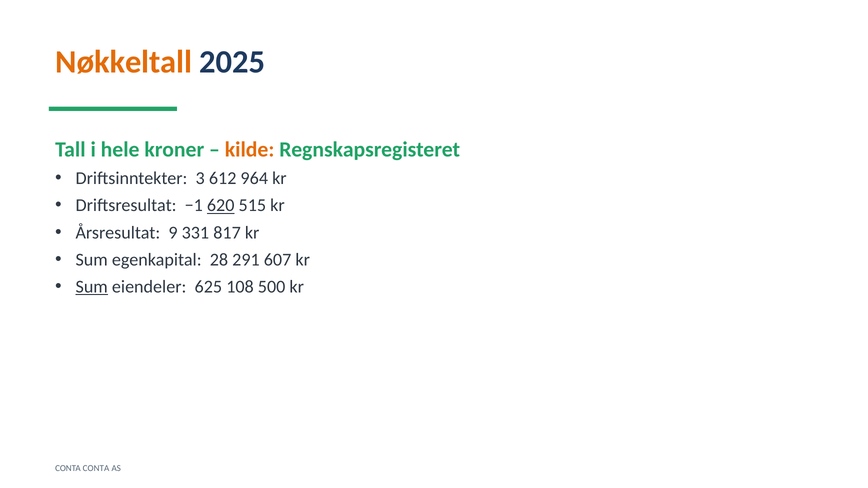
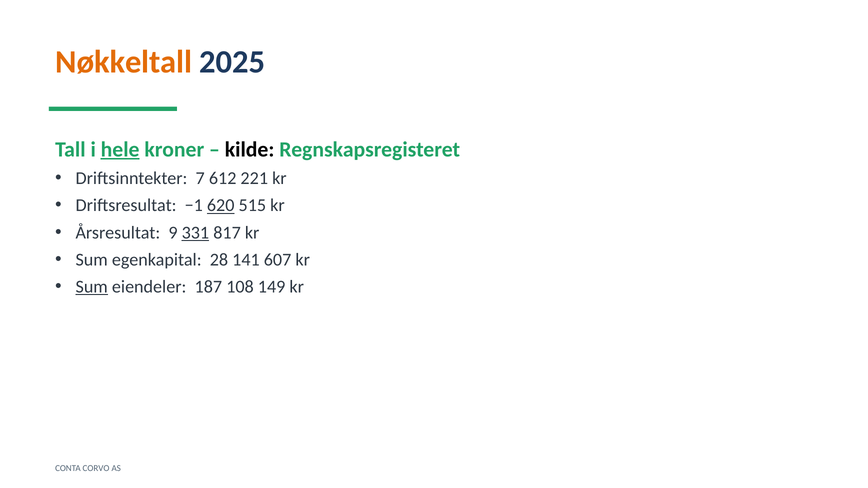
hele underline: none -> present (120, 149)
kilde colour: orange -> black (250, 149)
3: 3 -> 7 (200, 178)
964: 964 -> 221 (254, 178)
331 underline: none -> present (195, 233)
291: 291 -> 141 (246, 260)
625: 625 -> 187 (208, 287)
500: 500 -> 149 (272, 287)
CONTA CONTA: CONTA -> CORVO (96, 468)
